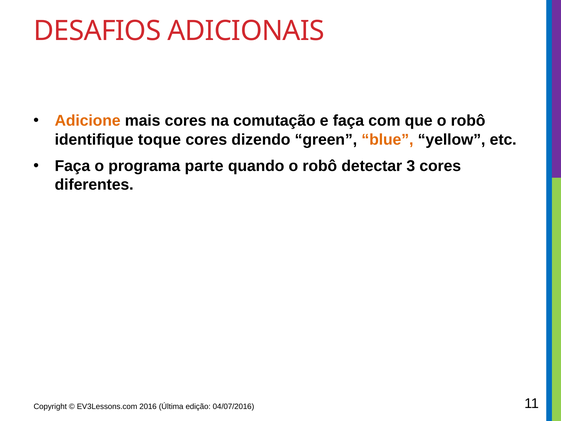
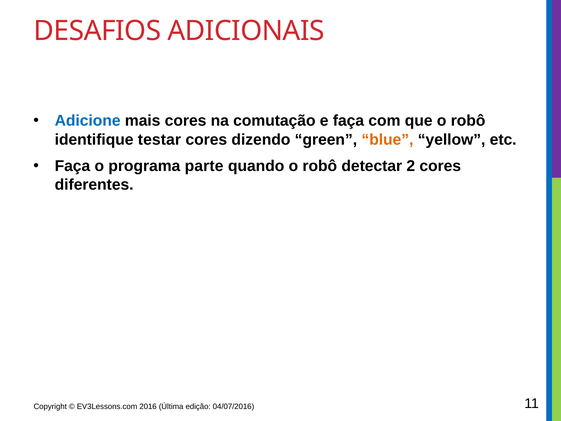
Adicione colour: orange -> blue (88, 121)
toque: toque -> testar (159, 139)
3: 3 -> 2 (411, 166)
